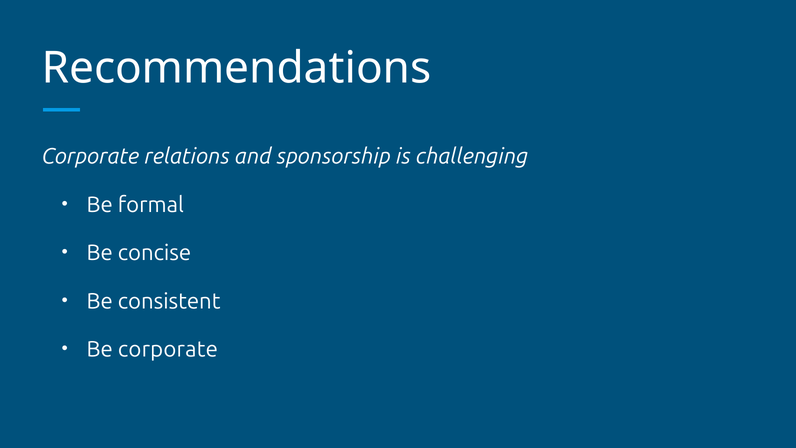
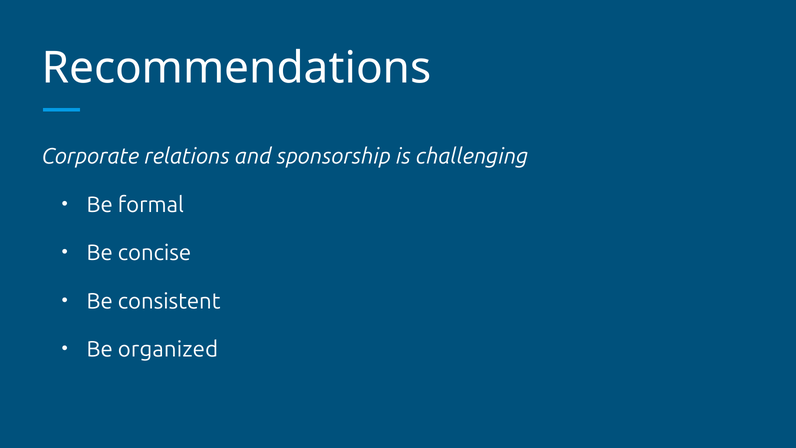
Be corporate: corporate -> organized (168, 349)
